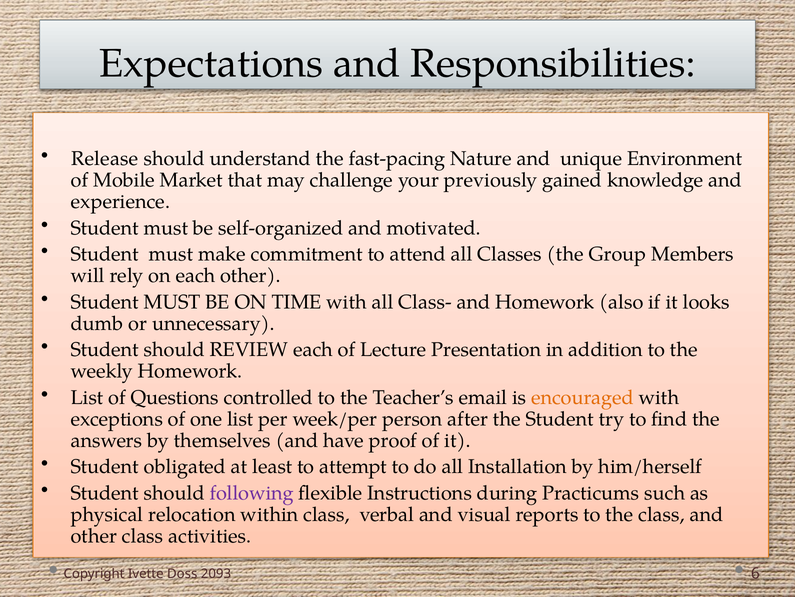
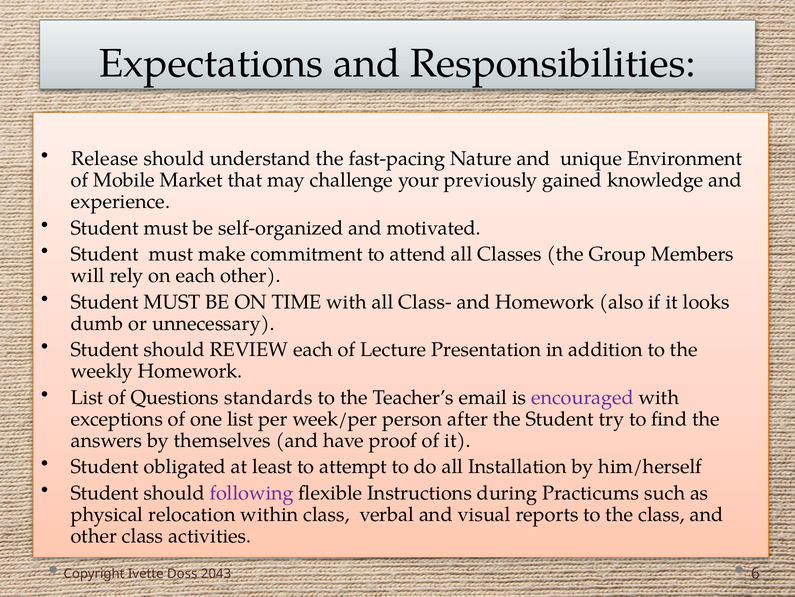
controlled: controlled -> standards (268, 397)
encouraged colour: orange -> purple (582, 397)
2093: 2093 -> 2043 (216, 573)
